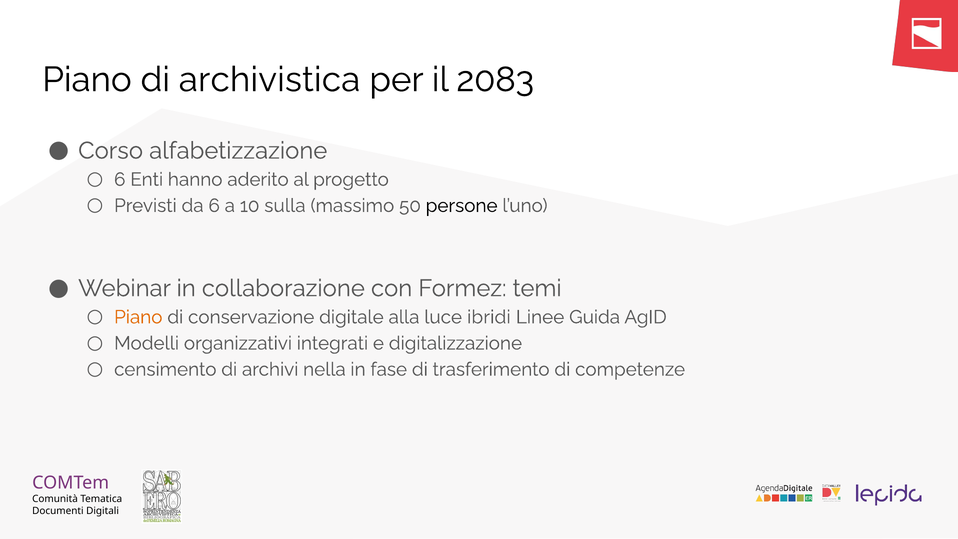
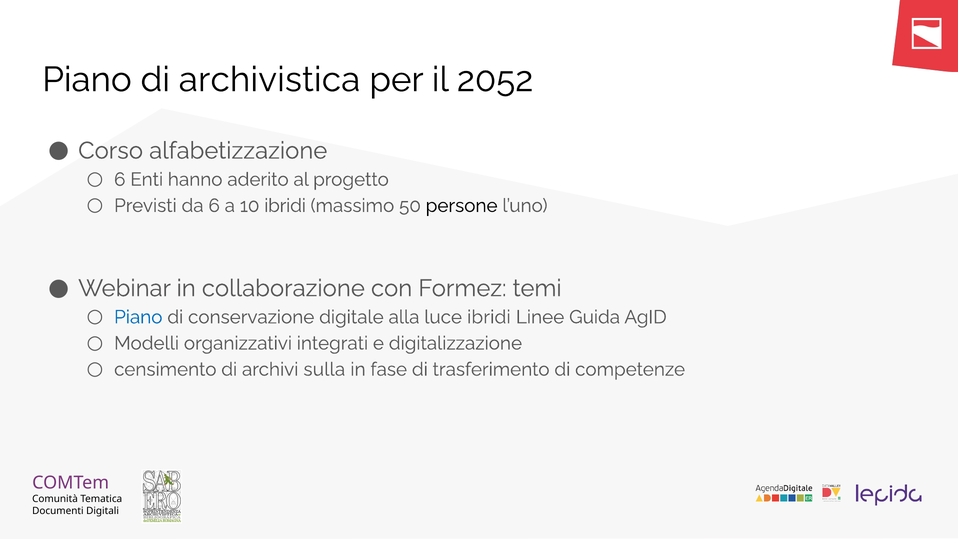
2083: 2083 -> 2052 (495, 80)
10 sulla: sulla -> ibridi (285, 206)
Piano colour: orange -> blue (138, 317)
nella: nella -> sulla (324, 369)
